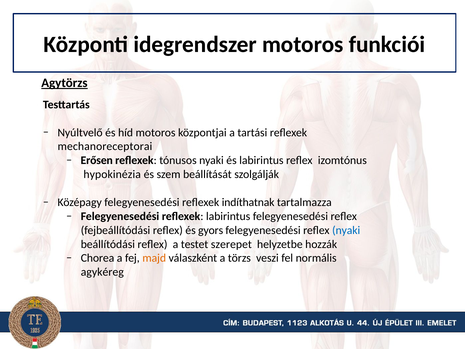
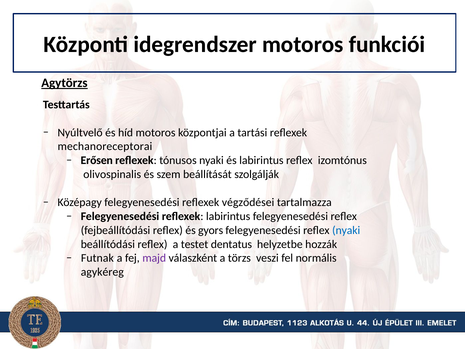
hypokinézia: hypokinézia -> olivospinalis (112, 174)
indíthatnak: indíthatnak -> végződései (248, 202)
szerepet: szerepet -> dentatus (231, 244)
Chorea: Chorea -> Futnak (97, 258)
majd colour: orange -> purple (154, 258)
